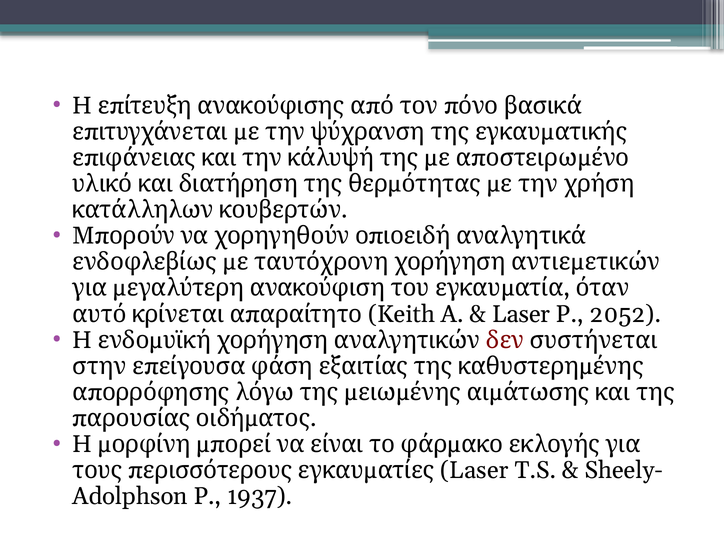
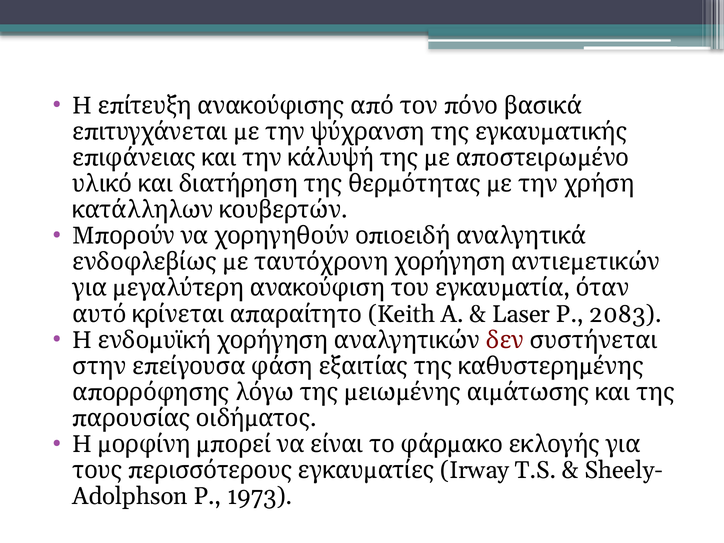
2052: 2052 -> 2083 (625, 314)
Laser: Laser -> Irway (479, 470)
1937: 1937 -> 1973 (260, 496)
